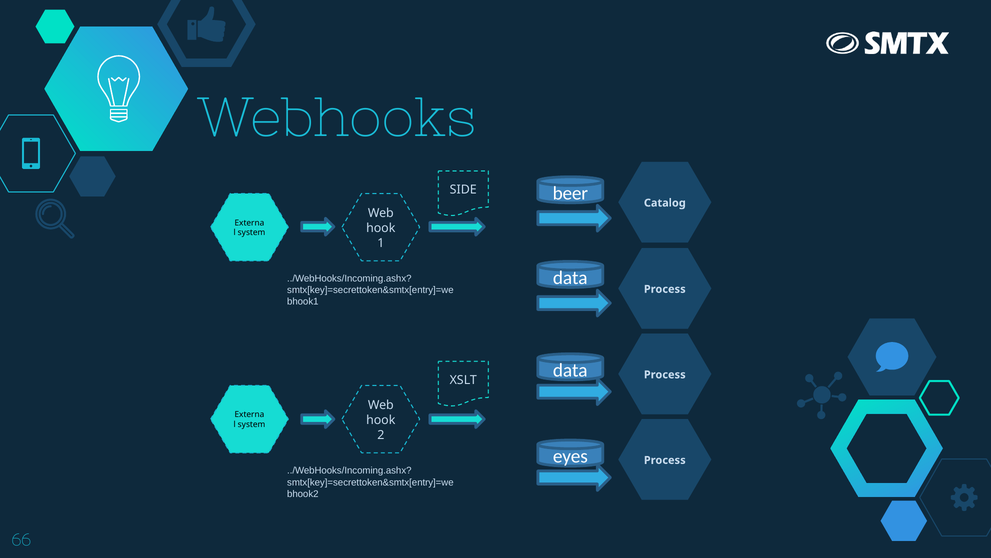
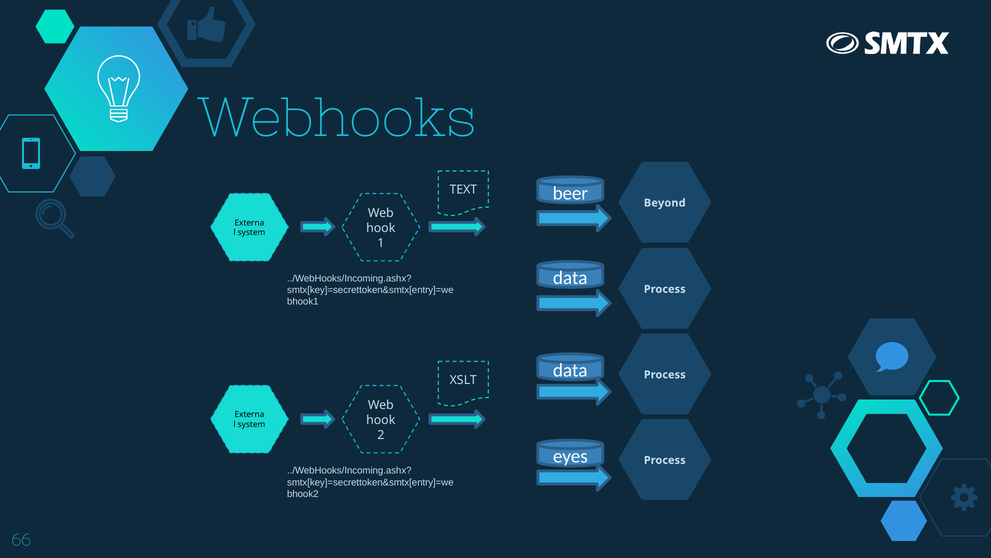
SIDE: SIDE -> TEXT (463, 190)
Catalog: Catalog -> Beyond (665, 203)
